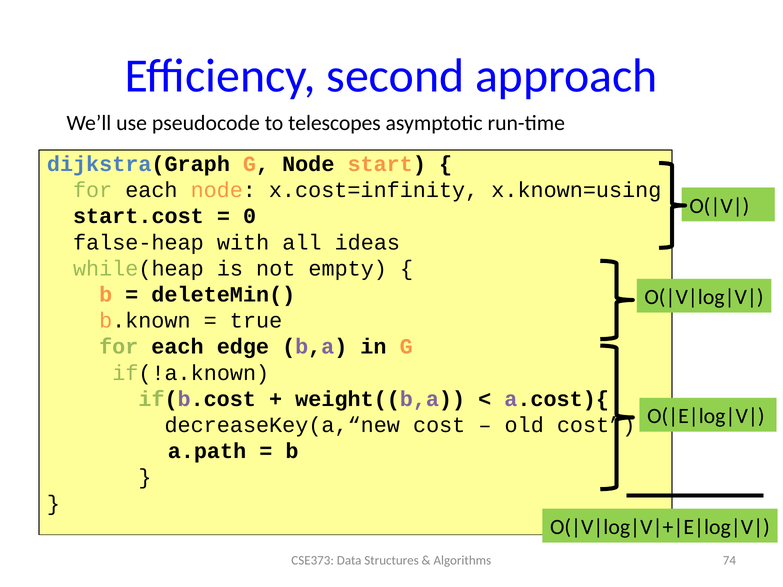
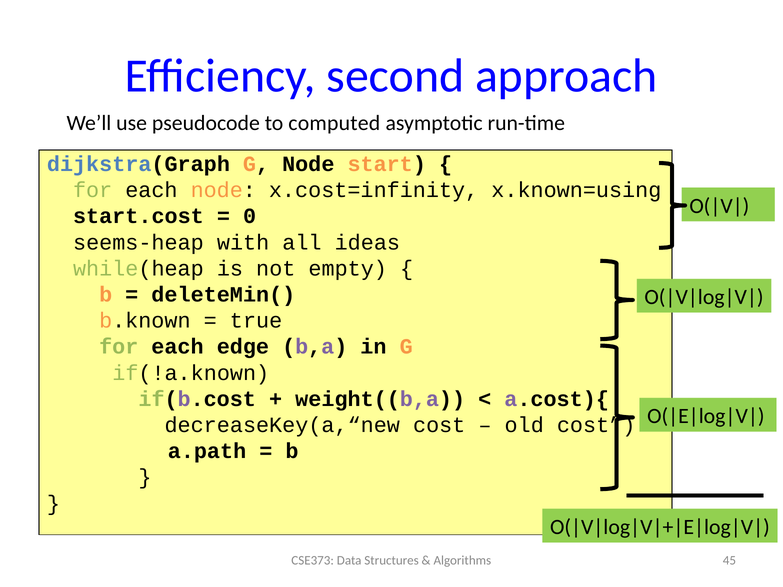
telescopes: telescopes -> computed (334, 123)
false-heap: false-heap -> seems-heap (138, 243)
74: 74 -> 45 (729, 561)
